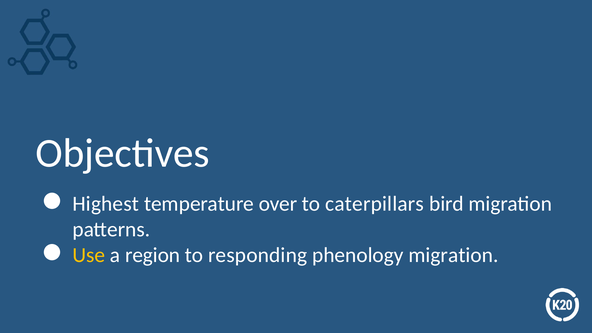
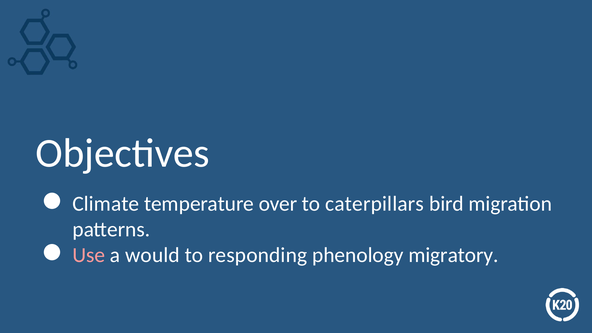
Highest: Highest -> Climate (106, 204)
Use colour: yellow -> pink (89, 255)
region: region -> would (152, 255)
phenology migration: migration -> migratory (454, 255)
